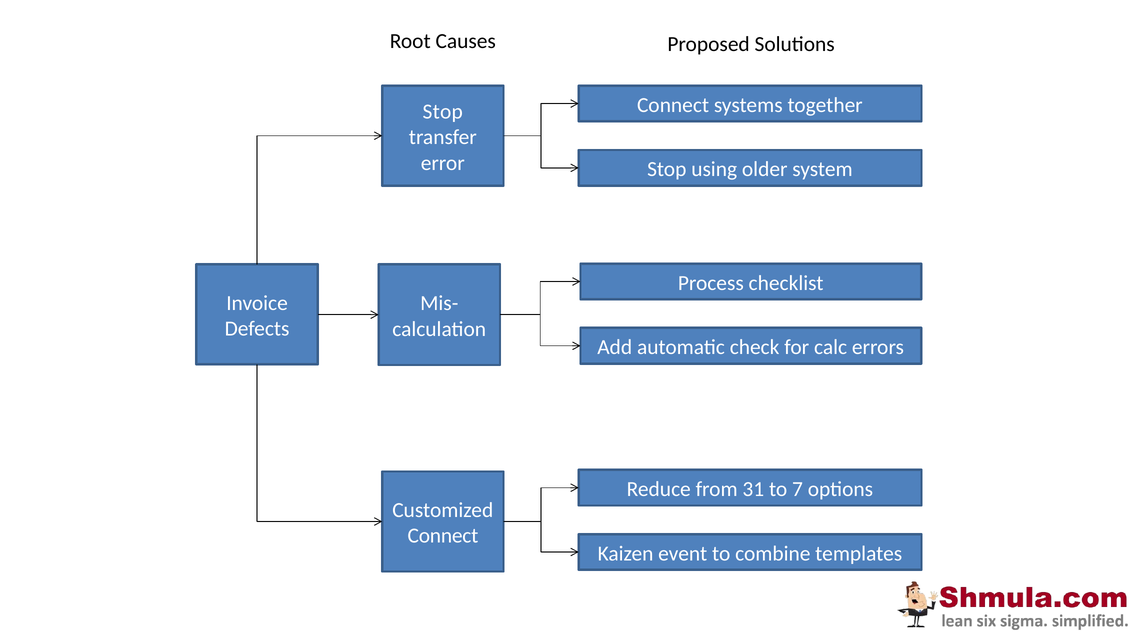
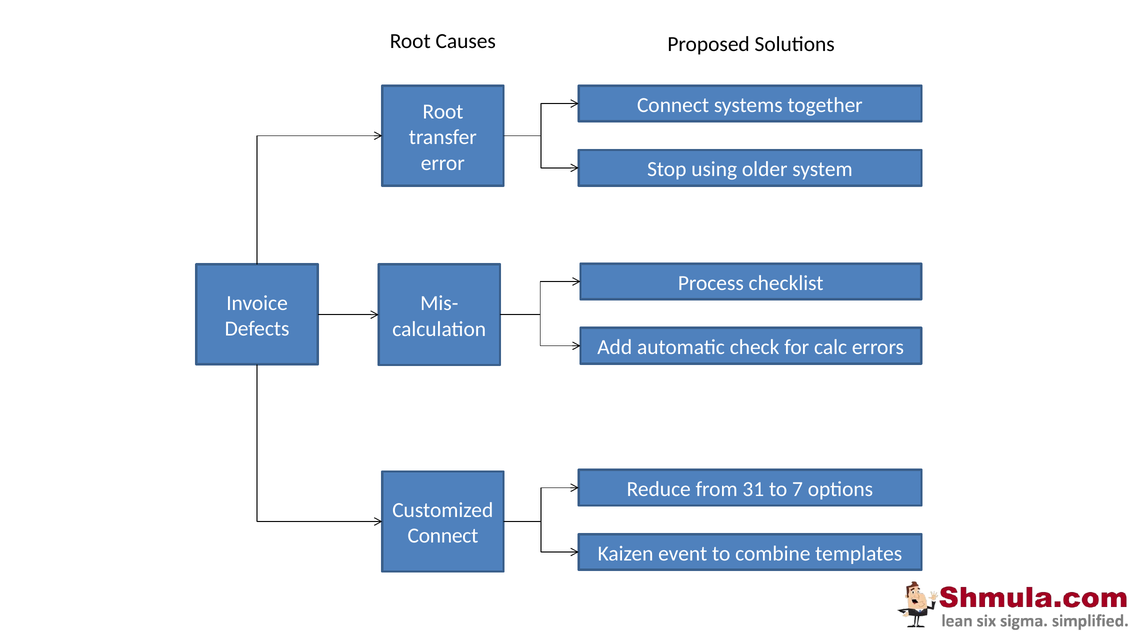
Stop: Stop -> Root (443, 111)
